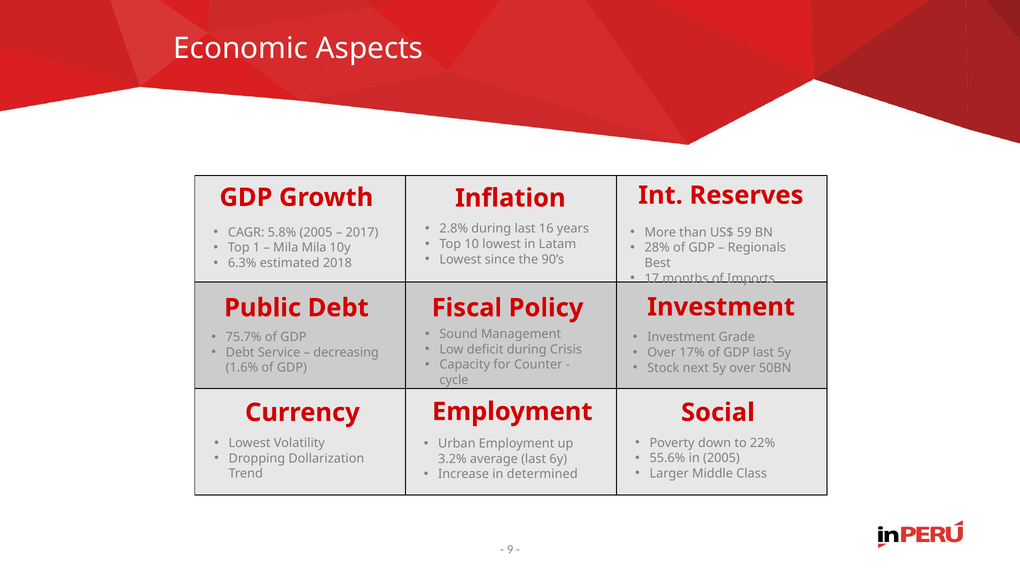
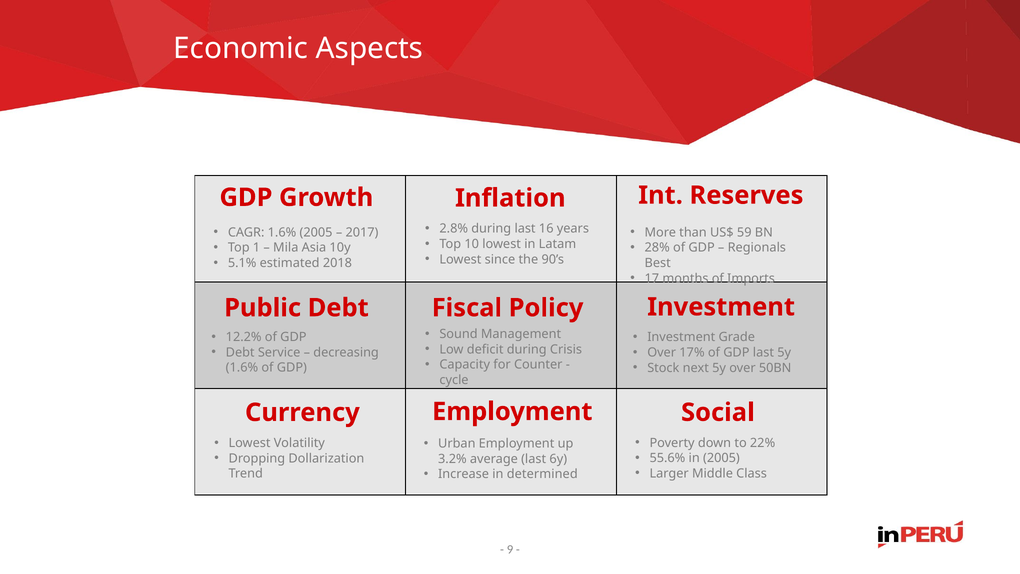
CAGR 5.8%: 5.8% -> 1.6% (282, 232)
Mila Mila: Mila -> Asia (314, 248)
6.3%: 6.3% -> 5.1% (242, 263)
75.7%: 75.7% -> 12.2% (244, 337)
